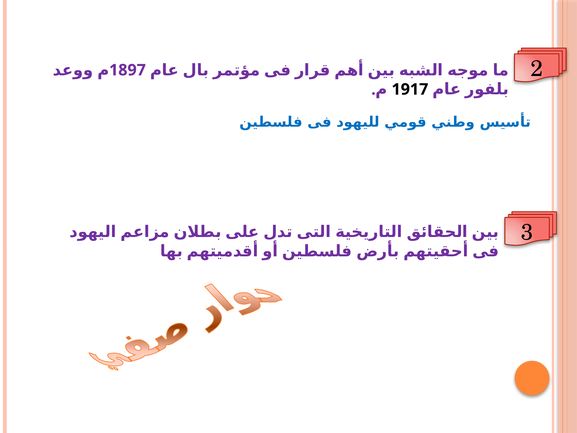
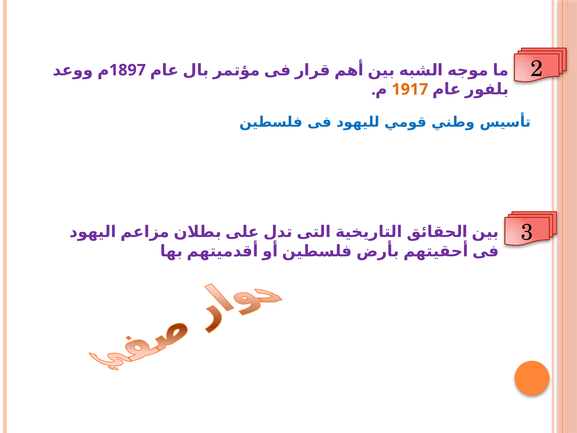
1917 colour: black -> orange (410, 89)
